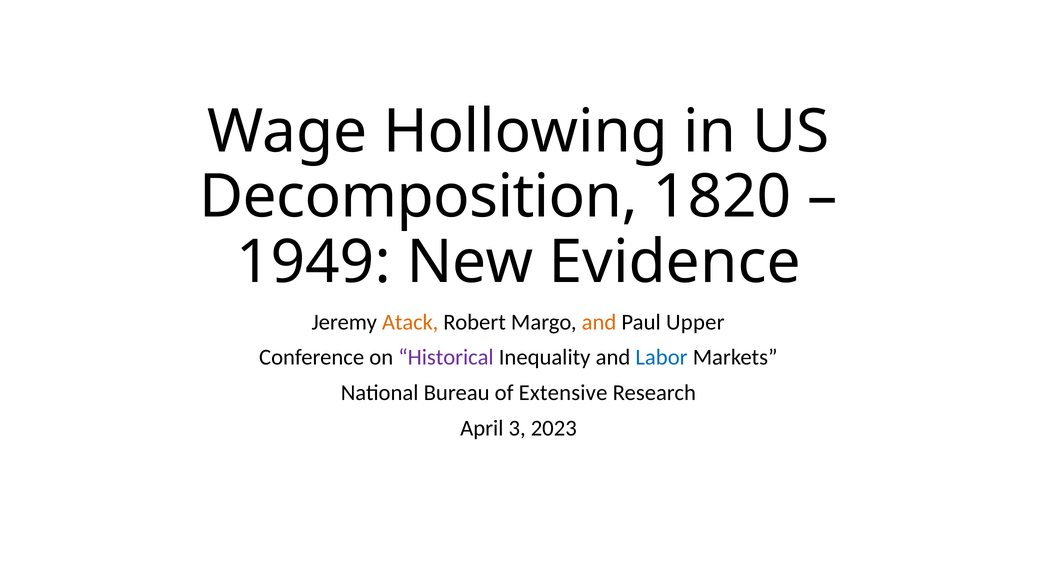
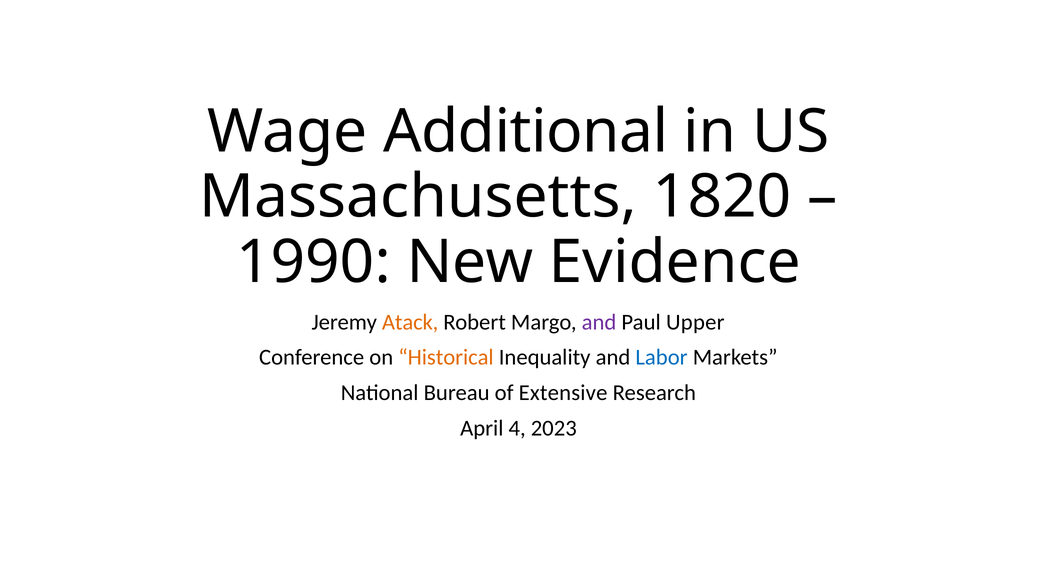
Hollowing: Hollowing -> Additional (526, 132)
Decomposition: Decomposition -> Massachusetts (418, 197)
1949: 1949 -> 1990 (313, 262)
and colour: orange -> purple (599, 322)
Historical colour: purple -> orange (446, 358)
3: 3 -> 4 (517, 428)
